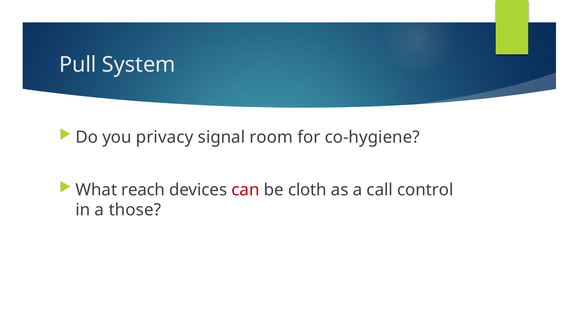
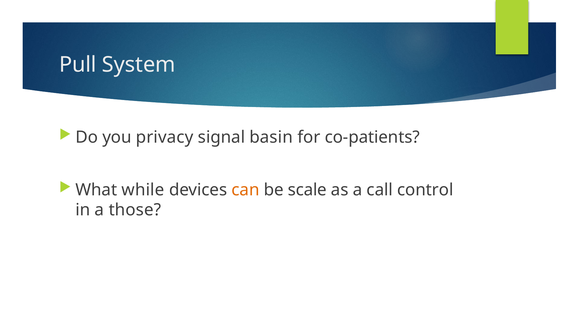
room: room -> basin (271, 137)
co-hygiene: co-hygiene -> co-patients (372, 137)
reach: reach -> while (143, 190)
can colour: red -> orange (246, 190)
cloth: cloth -> scale (307, 190)
